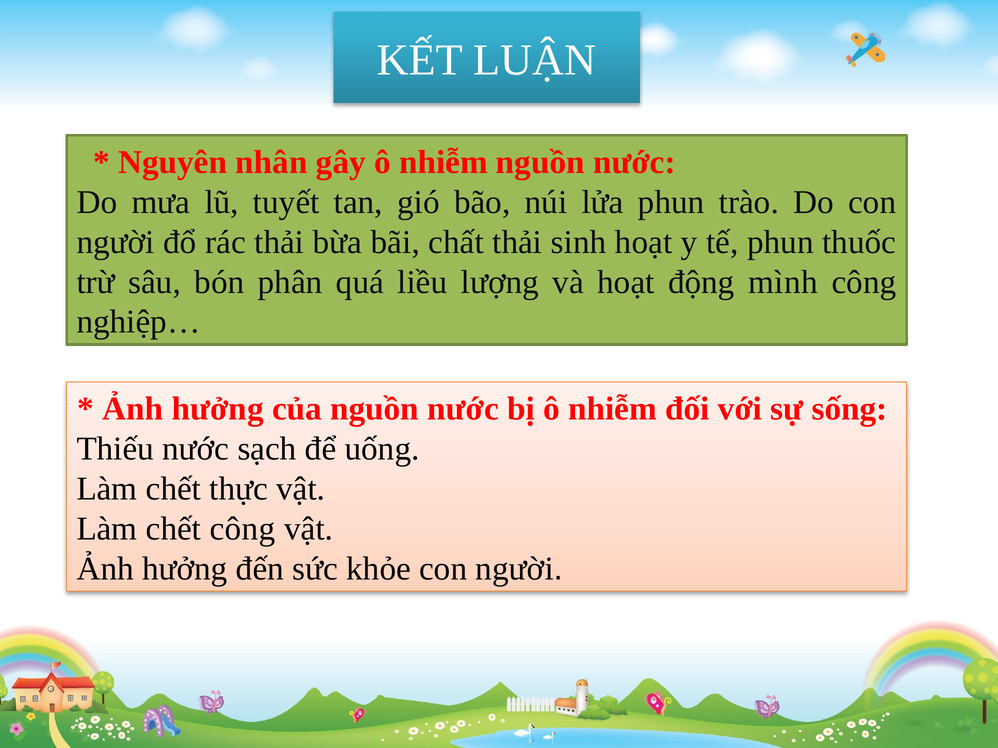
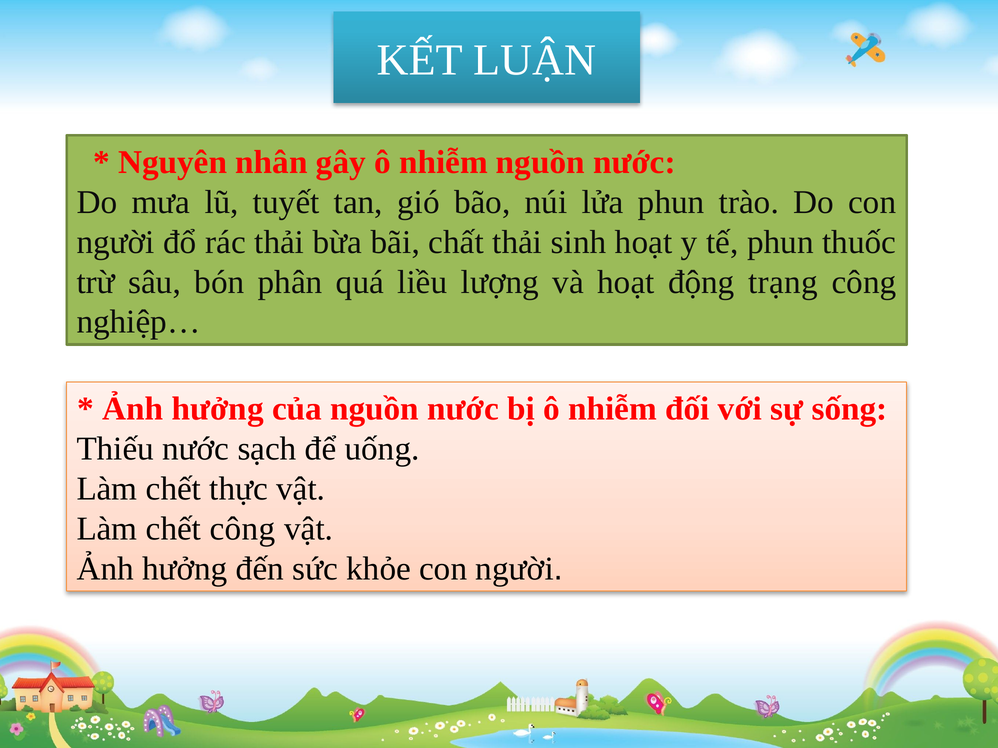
mình: mình -> trạng (783, 282)
